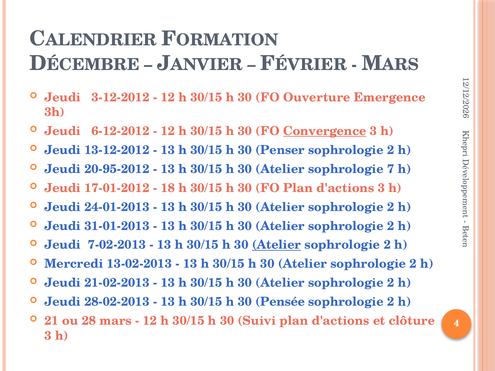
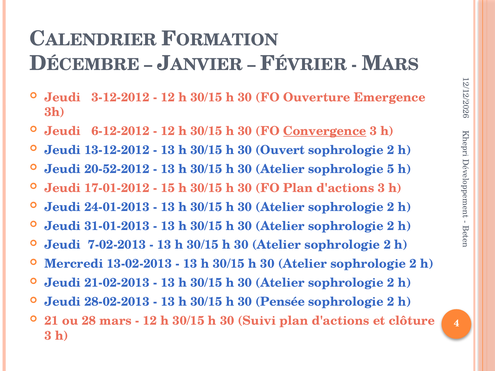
Penser: Penser -> Ouvert (280, 150)
20-95-2012: 20-95-2012 -> 20-52-2012 (117, 169)
7: 7 -> 5 (391, 169)
18: 18 -> 15 (168, 188)
Atelier underline: present -> none (277, 245)
